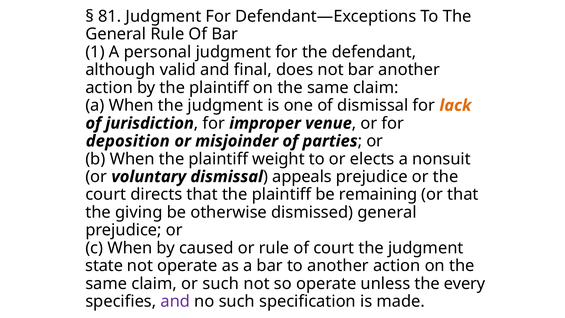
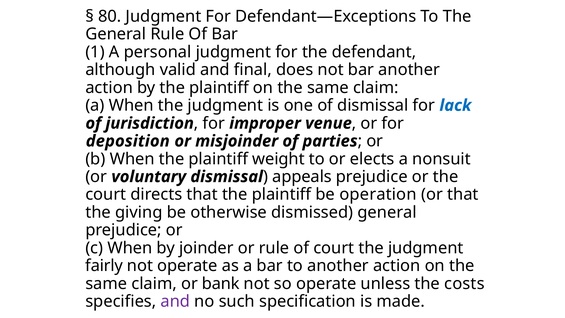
81: 81 -> 80 (110, 16)
lack colour: orange -> blue (455, 105)
remaining: remaining -> operation (378, 194)
caused: caused -> joinder (206, 248)
state: state -> fairly (104, 266)
or such: such -> bank (221, 283)
every: every -> costs (464, 283)
